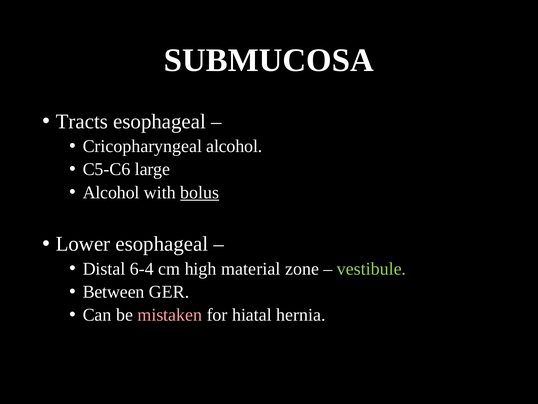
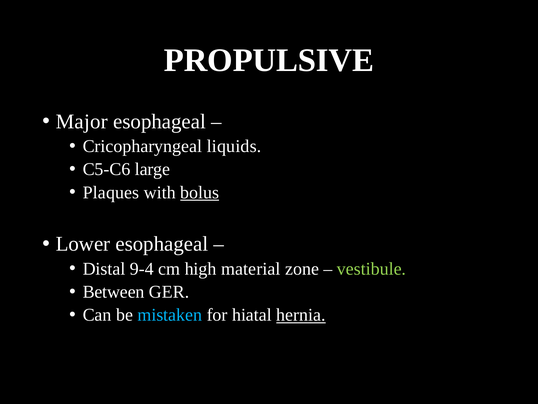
SUBMUCOSA: SUBMUCOSA -> PROPULSIVE (269, 60)
Tracts: Tracts -> Major (82, 121)
Cricopharyngeal alcohol: alcohol -> liquids (234, 146)
Alcohol: Alcohol -> Plaques (111, 192)
6-4: 6-4 -> 9-4 (142, 268)
mistaken colour: pink -> light blue (170, 315)
hernia underline: none -> present (301, 315)
